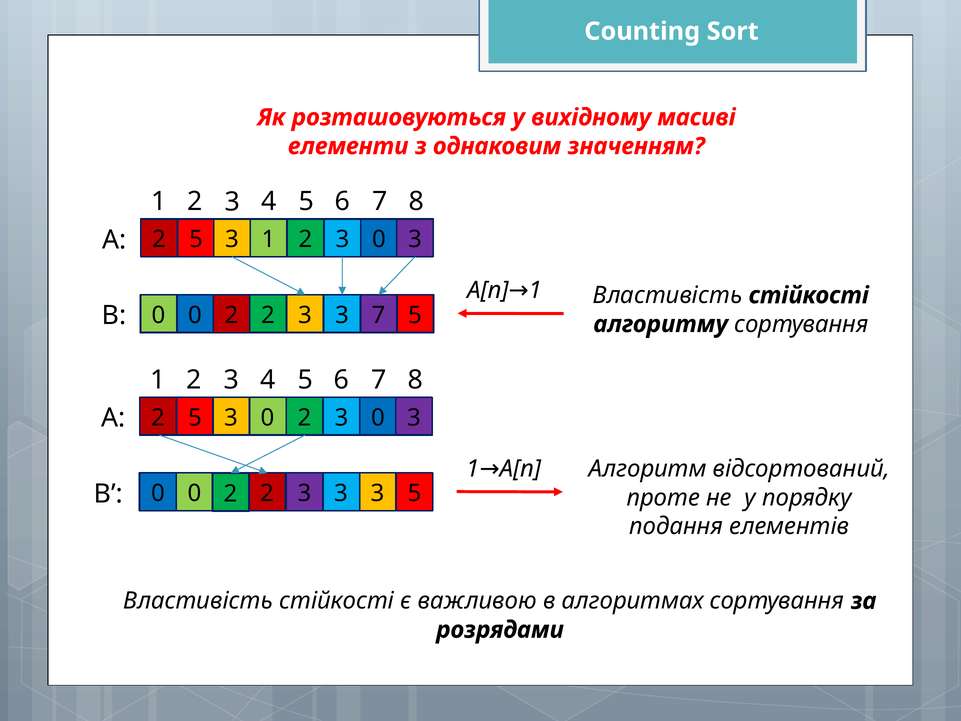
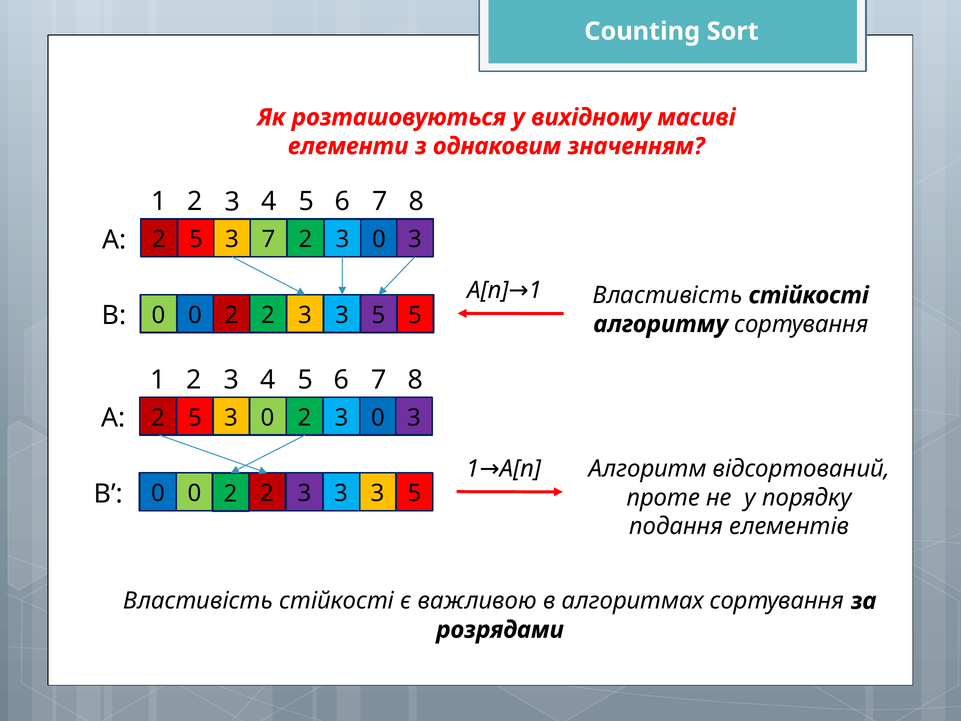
3 1: 1 -> 7 (269, 239)
В 7: 7 -> 5 (379, 315)
